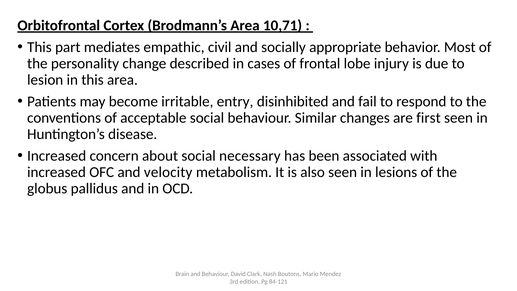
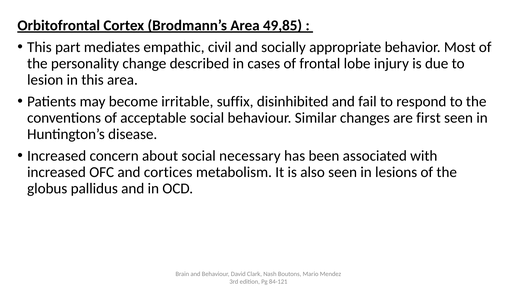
10,71: 10,71 -> 49,85 (283, 26)
entry: entry -> suffix (235, 101)
velocity: velocity -> cortices (168, 172)
